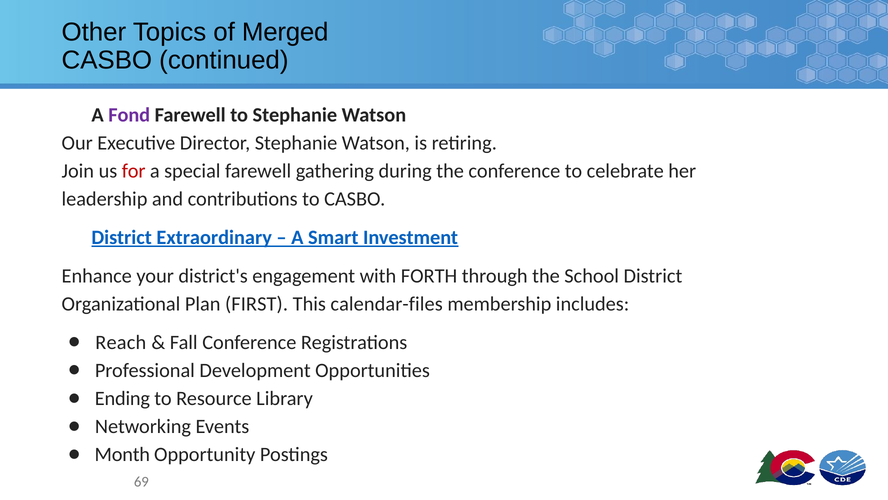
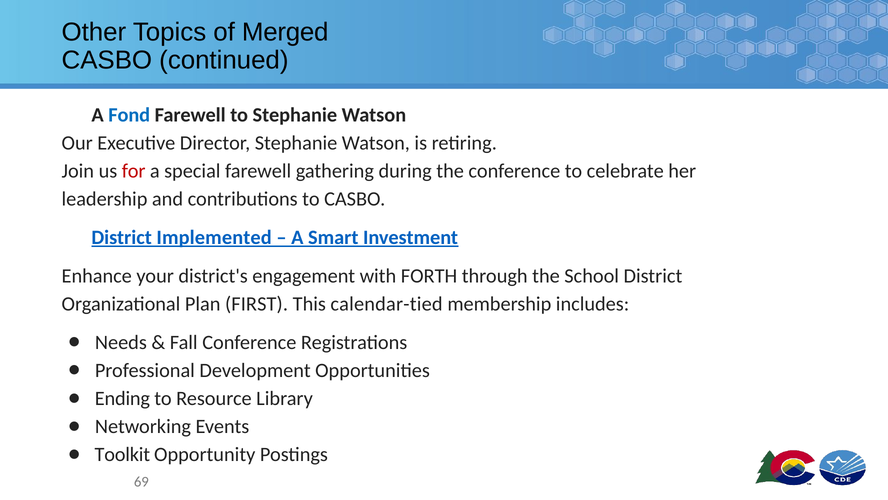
Fond colour: purple -> blue (129, 115)
Extraordinary: Extraordinary -> Implemented (214, 237)
calendar-files: calendar-files -> calendar-tied (387, 304)
Reach: Reach -> Needs (121, 342)
Month: Month -> Toolkit (122, 454)
